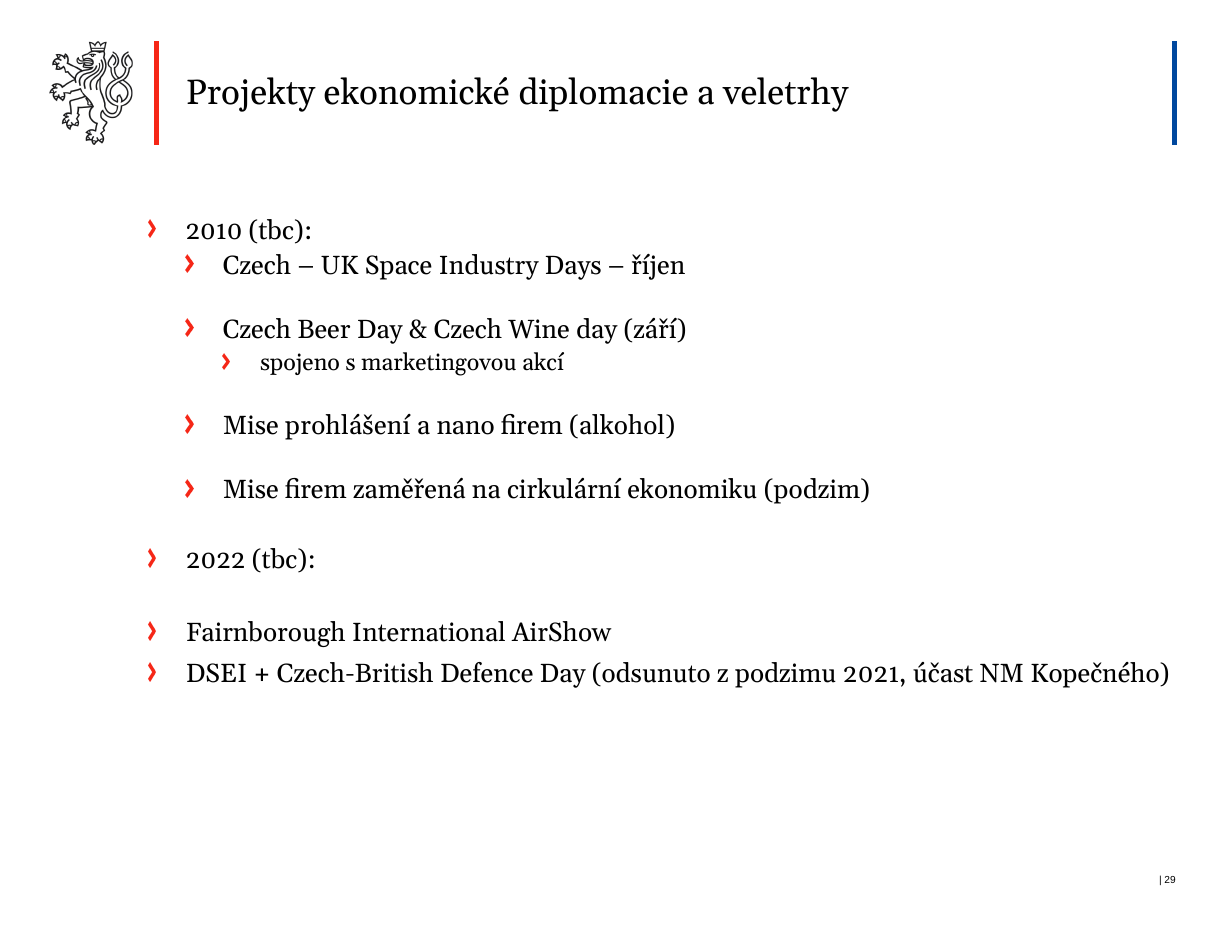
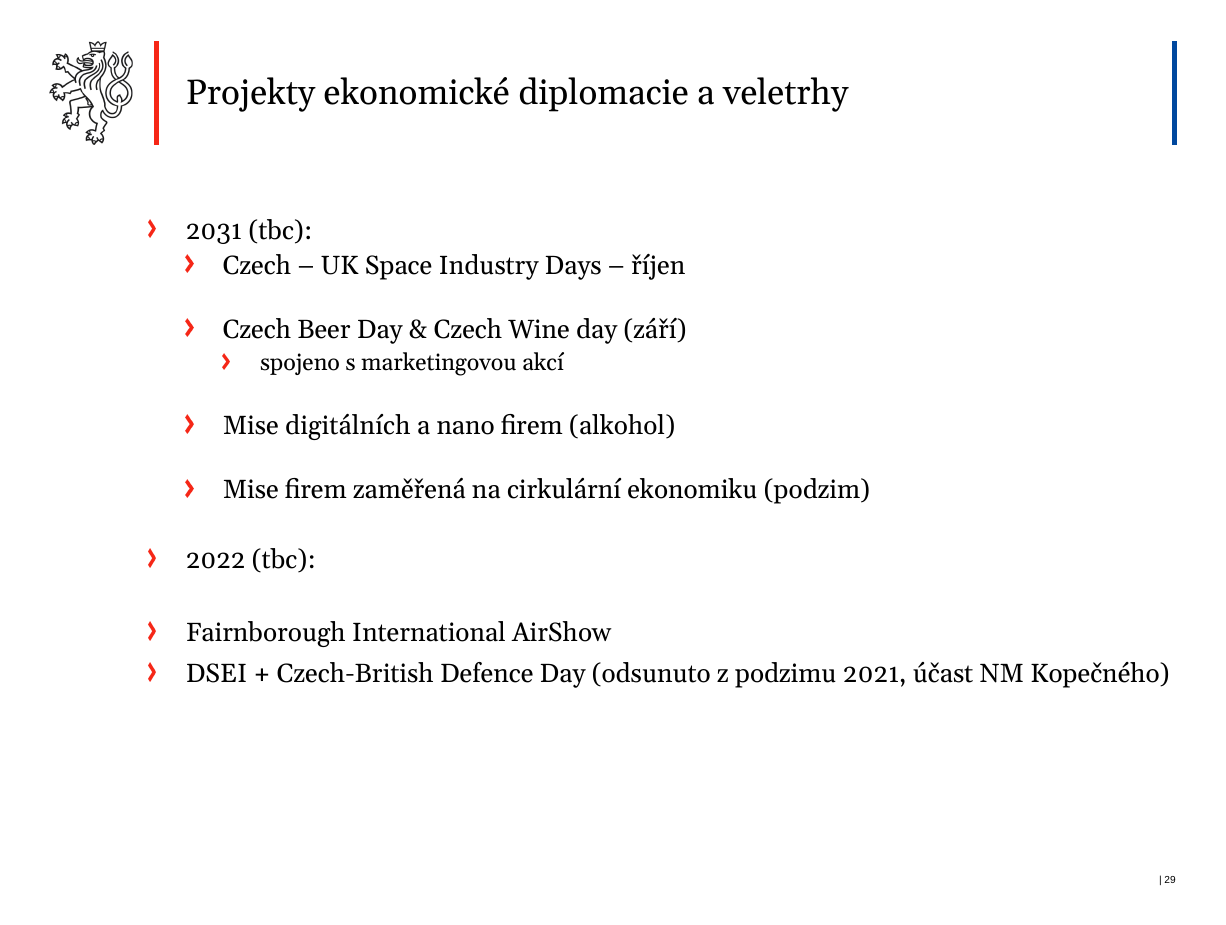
2010: 2010 -> 2031 (214, 230)
prohlášení: prohlášení -> digitálních (348, 426)
